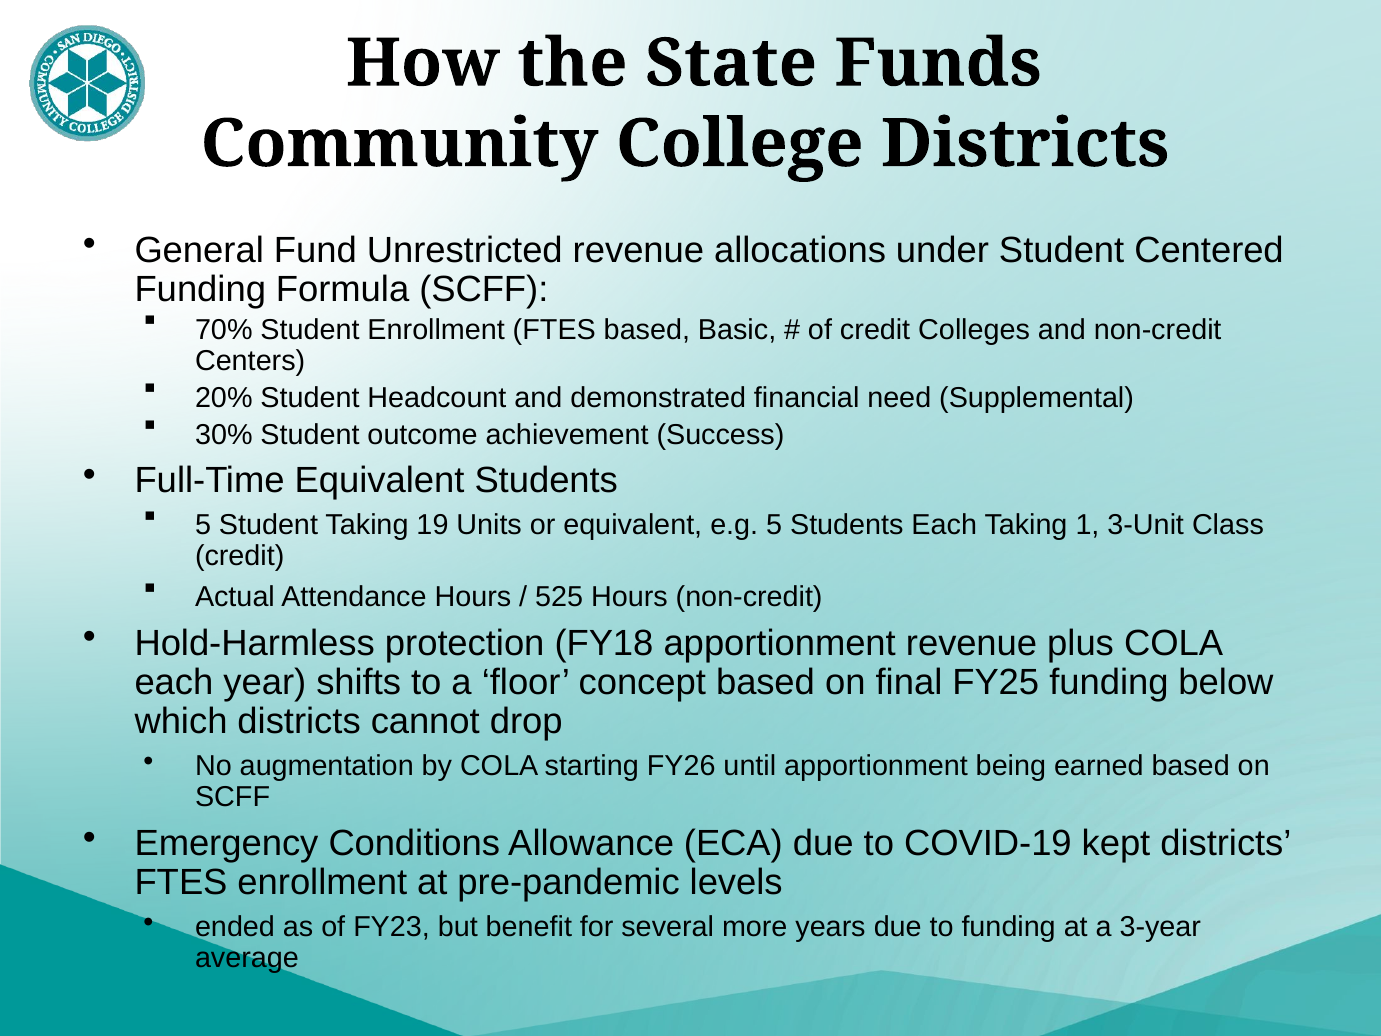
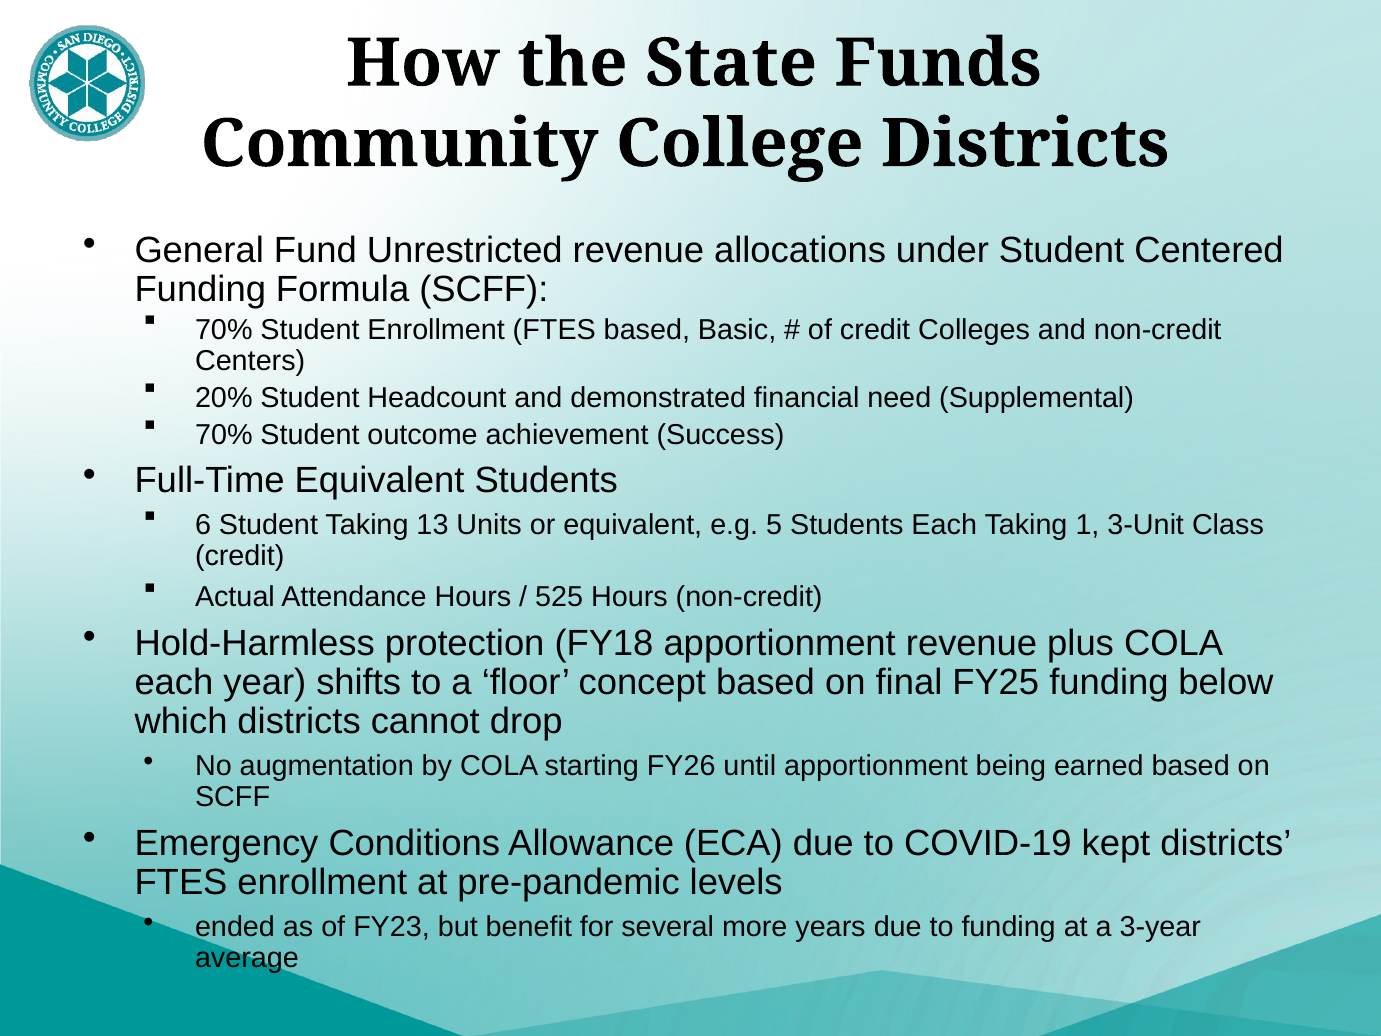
30%: 30% -> 70% (224, 434)
5: 5 -> 6 (203, 525)
19: 19 -> 13 (432, 525)
